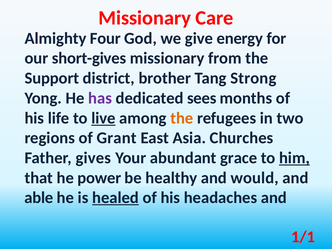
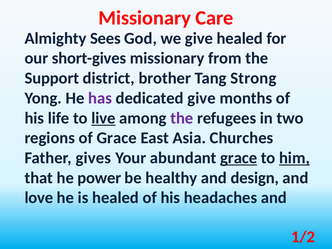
Four: Four -> Sees (105, 38)
give energy: energy -> healed (240, 38)
dedicated sees: sees -> give (202, 98)
the colour: orange -> purple (182, 118)
of Grant: Grant -> Grace (117, 138)
grace underline: none -> present (239, 158)
would: would -> design (255, 178)
able: able -> love (39, 198)
healed underline: present -> none (116, 198)
1/1: 1/1 -> 1/2 (303, 237)
